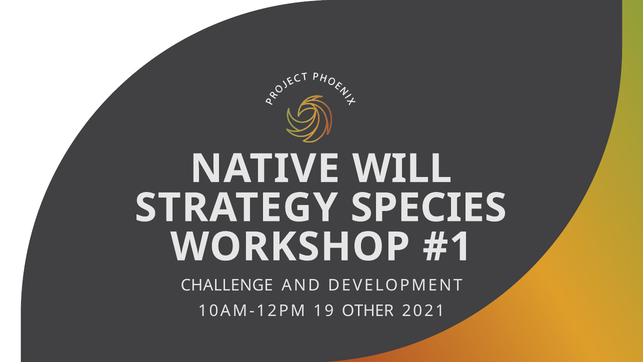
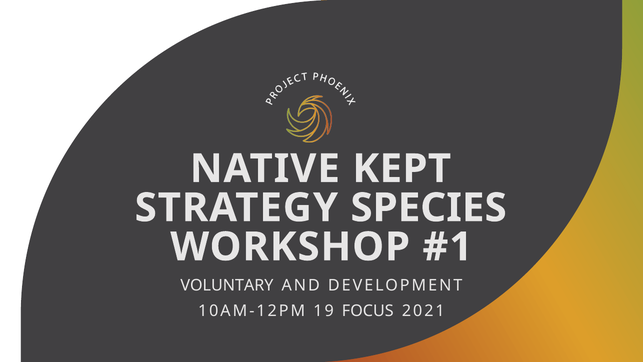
WILL: WILL -> KEPT (402, 169)
CHALLENGE: CHALLENGE -> VOLUNTARY (227, 285)
OTHER: OTHER -> FOCUS (368, 311)
